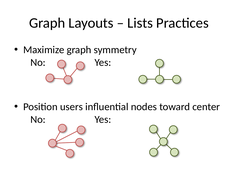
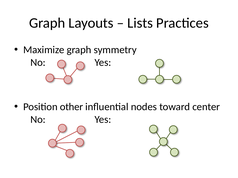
users: users -> other (71, 107)
